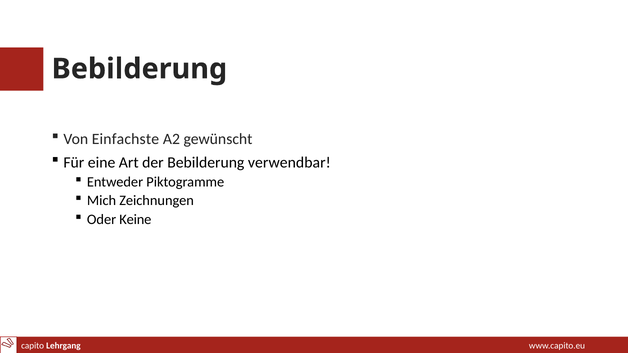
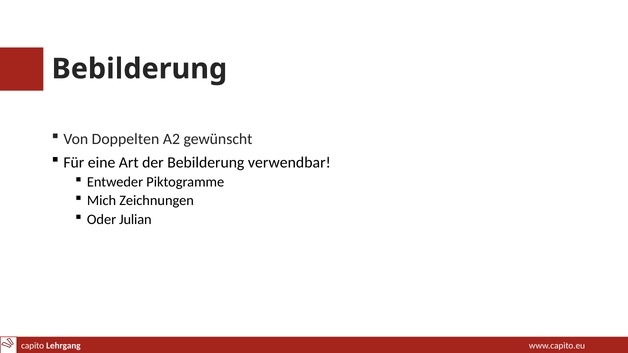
Einfachste: Einfachste -> Doppelten (125, 139)
Keine: Keine -> Julian (135, 220)
